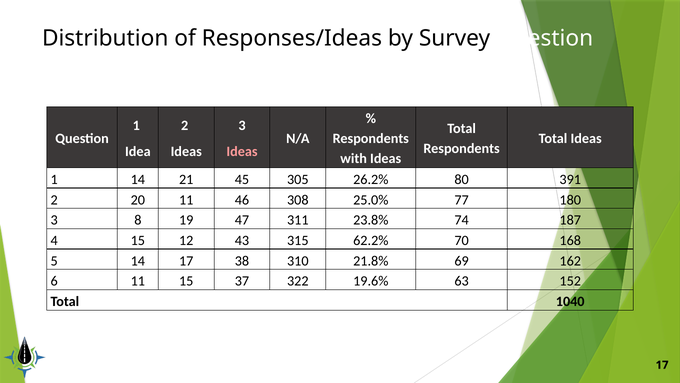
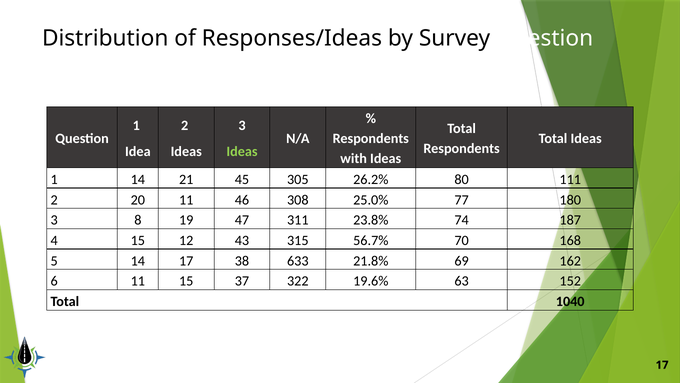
Ideas colour: pink -> light green (242, 151)
391: 391 -> 111 (570, 179)
62.2%: 62.2% -> 56.7% (371, 240)
310: 310 -> 633 (298, 261)
